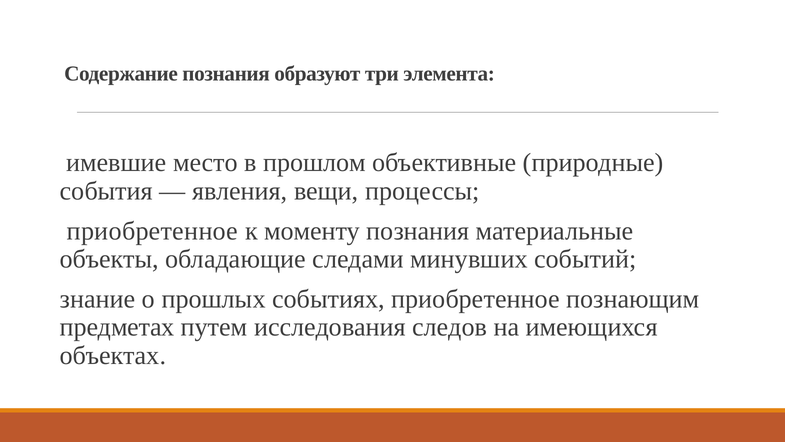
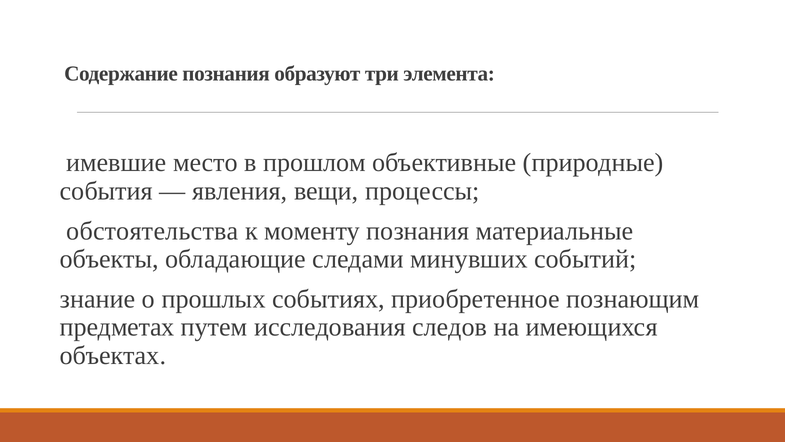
приобретенное: приобретенное -> обстоятельства (152, 231)
